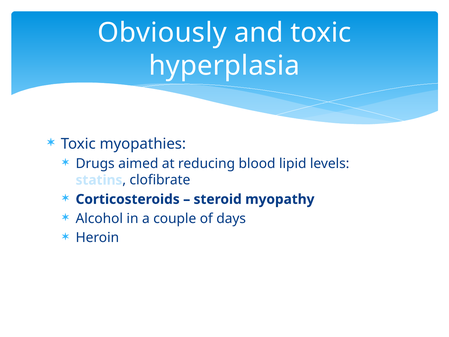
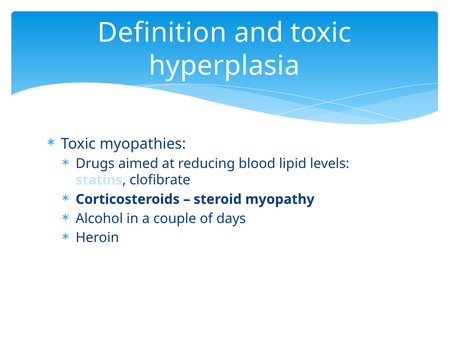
Obviously: Obviously -> Definition (162, 33)
